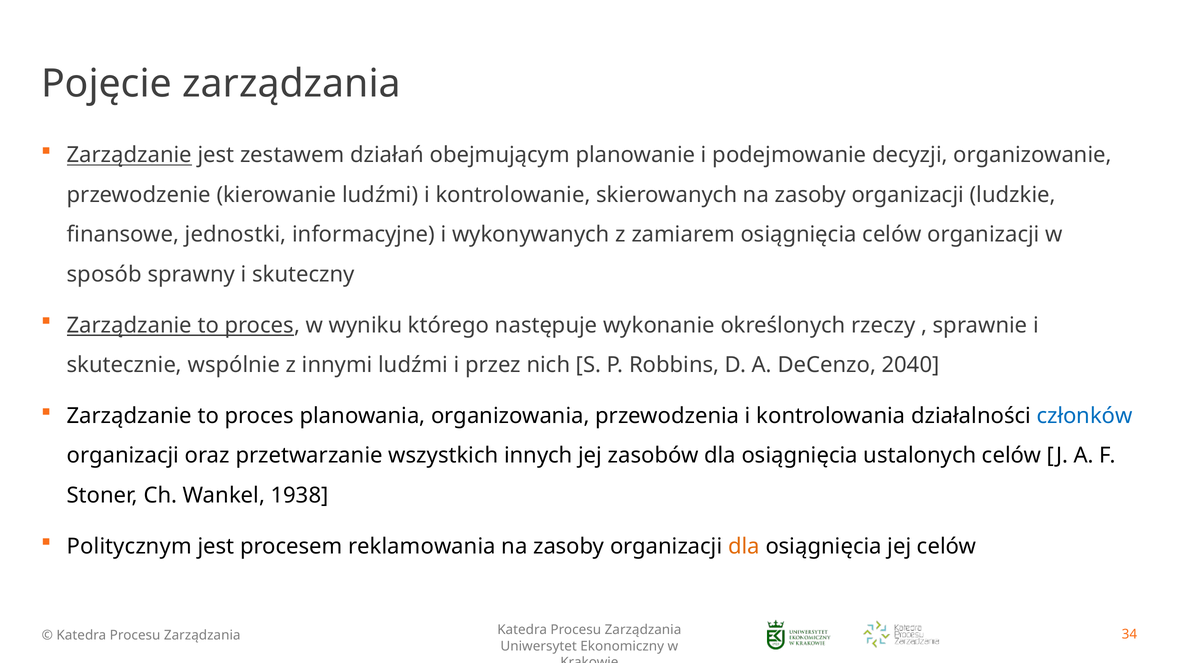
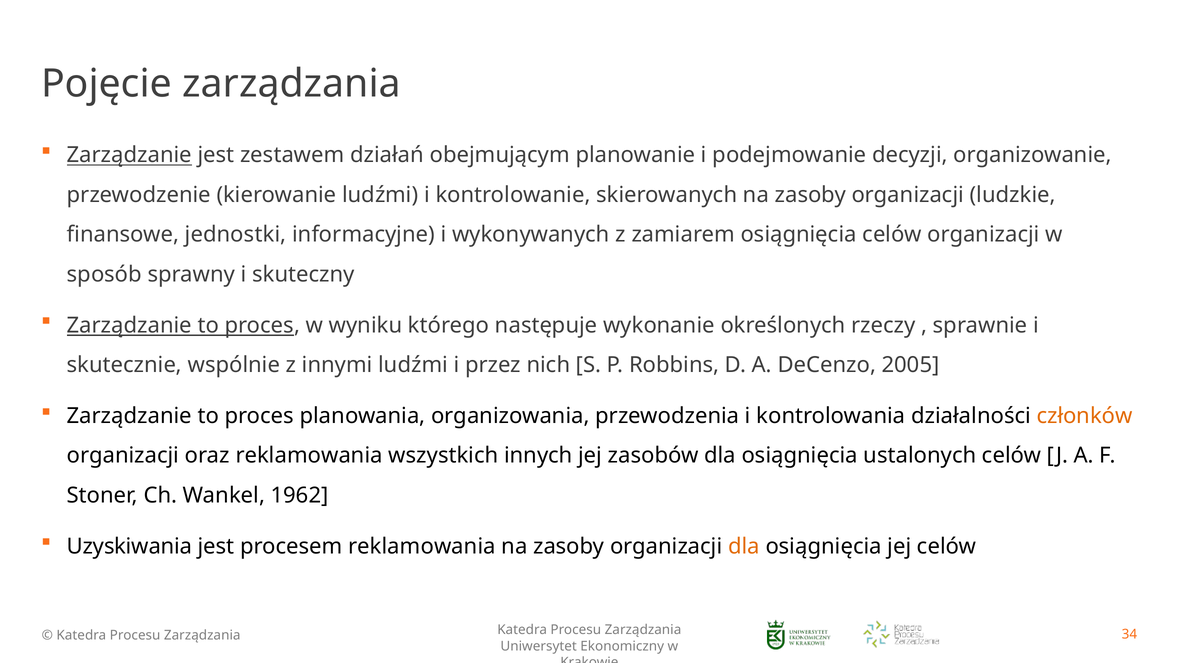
2040: 2040 -> 2005 (911, 365)
członków colour: blue -> orange (1085, 416)
oraz przetwarzanie: przetwarzanie -> reklamowania (309, 456)
1938: 1938 -> 1962 (300, 496)
Politycznym: Politycznym -> Uzyskiwania (129, 546)
